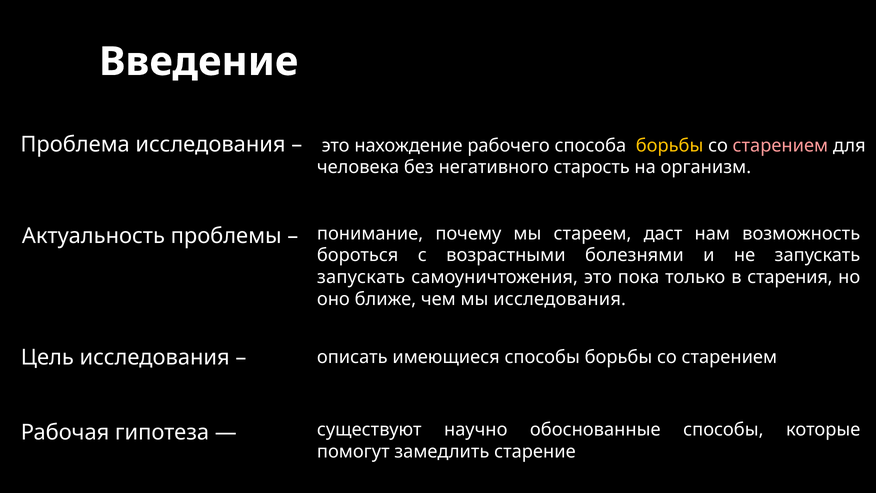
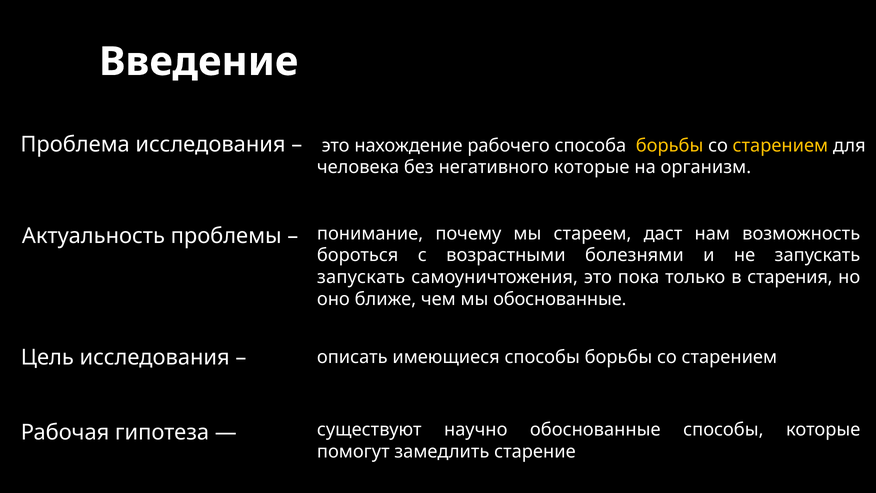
старением colour: pink -> yellow (780, 145)
негативного старость: старость -> которые (592, 167)
мы исследования: исследования -> обоснованные (560, 299)
